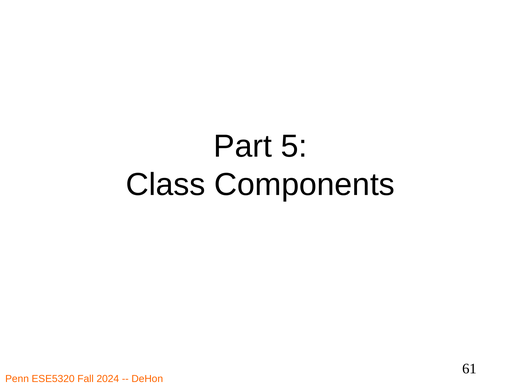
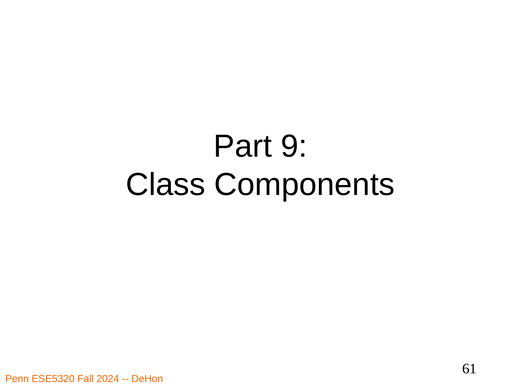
5: 5 -> 9 (294, 146)
